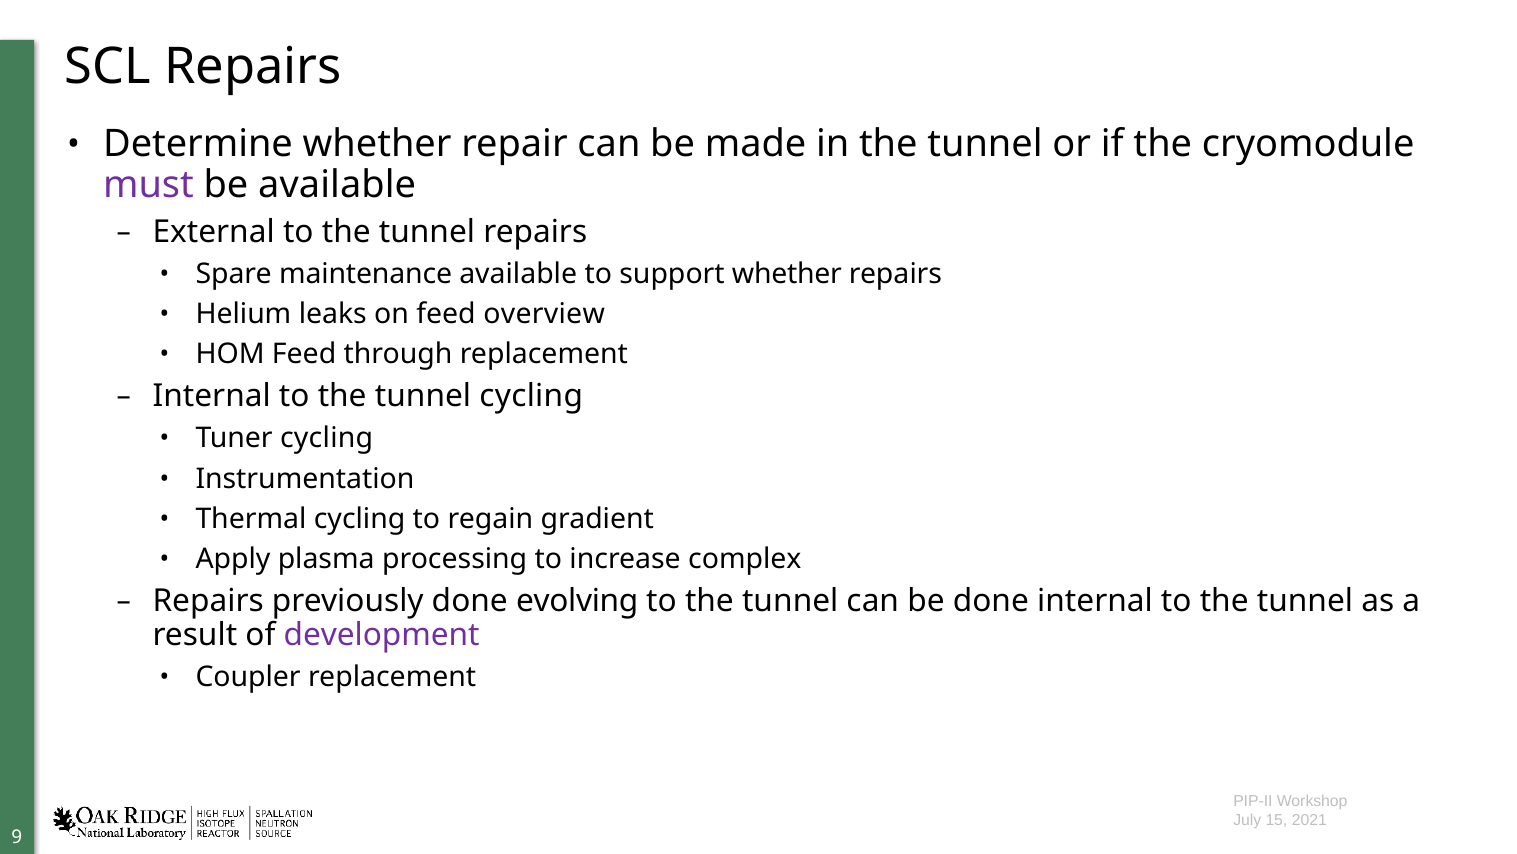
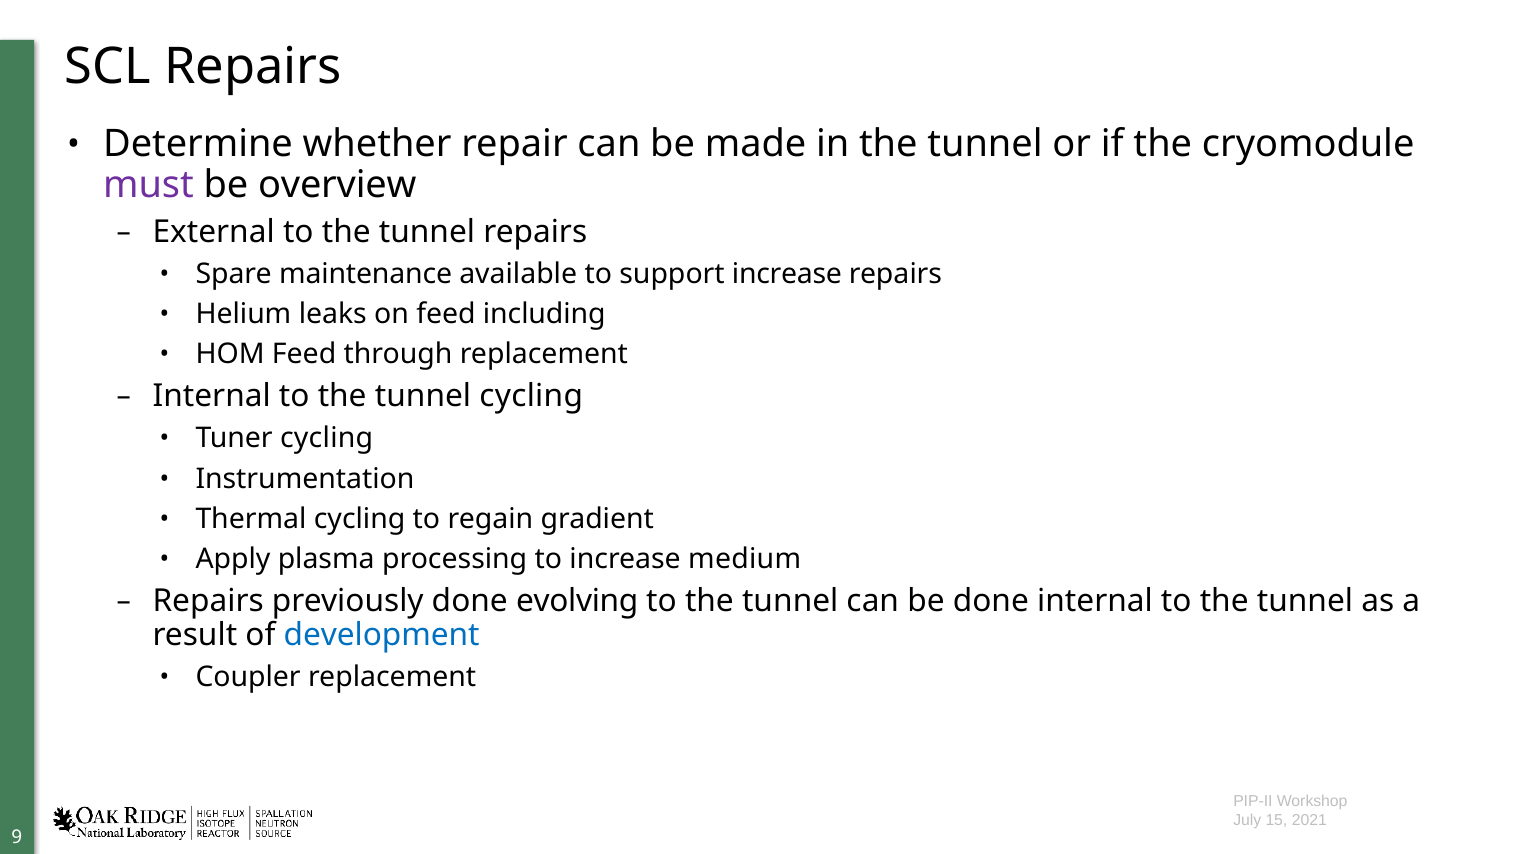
be available: available -> overview (337, 185)
support whether: whether -> increase (787, 274)
overview: overview -> including (544, 314)
complex: complex -> medium (745, 559)
development colour: purple -> blue (382, 635)
